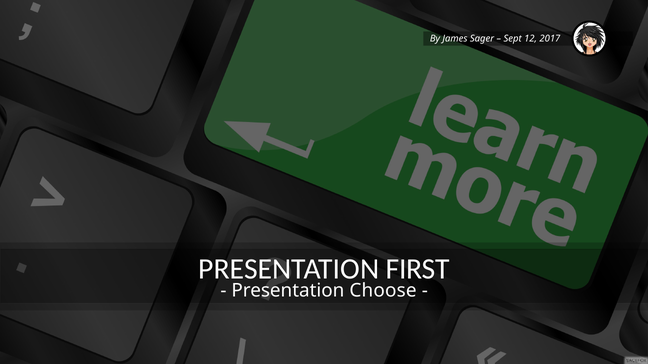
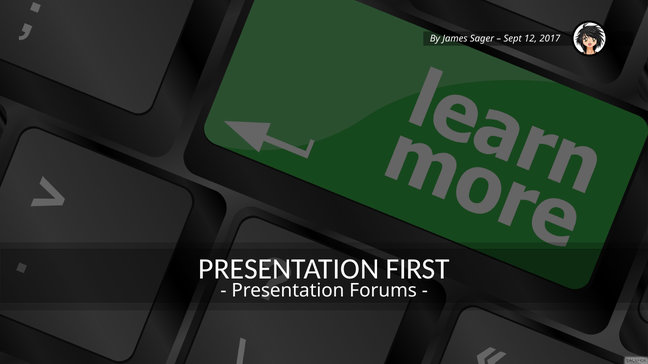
Choose: Choose -> Forums (383, 291)
